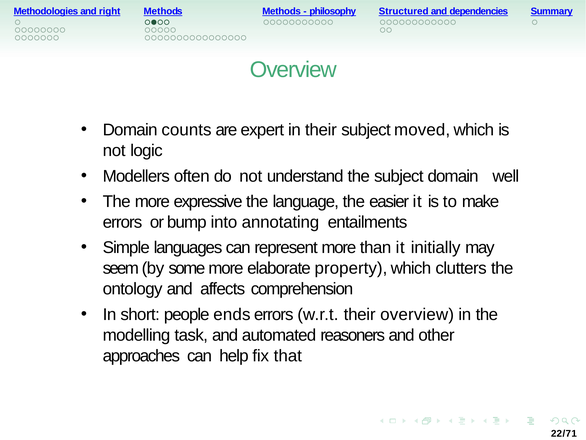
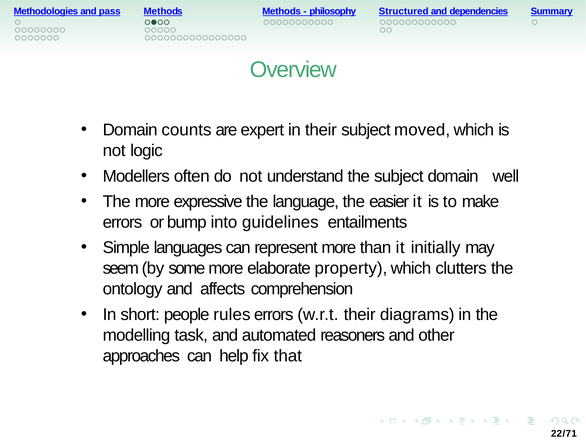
right: right -> pass (110, 11)
annotating: annotating -> guidelines (280, 222)
ends: ends -> rules (232, 314)
their overview: overview -> diagrams (417, 314)
